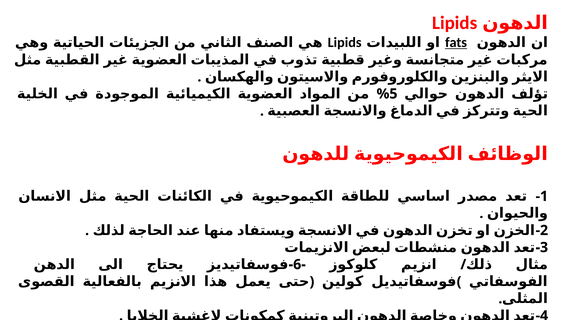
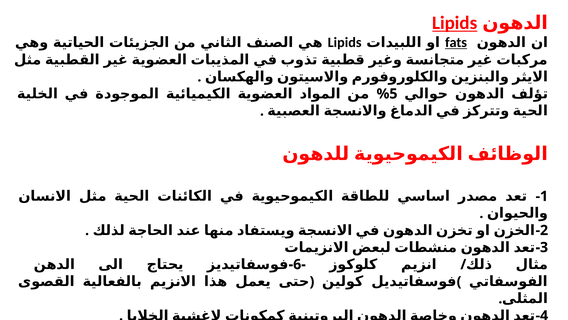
Lipids underline: none -> present (455, 23)
